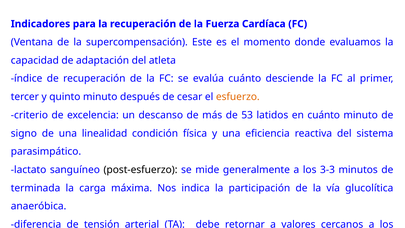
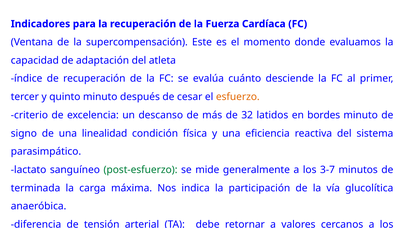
53: 53 -> 32 (247, 115)
en cuánto: cuánto -> bordes (324, 115)
post-esfuerzo colour: black -> green (141, 170)
3-3: 3-3 -> 3-7 (327, 170)
